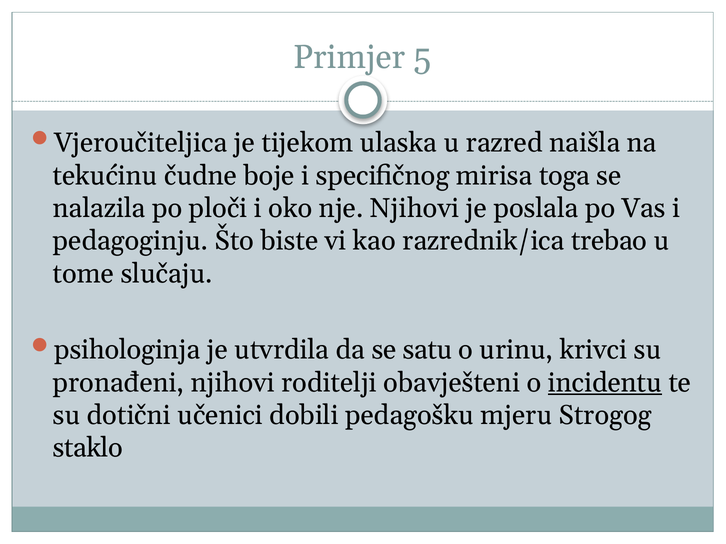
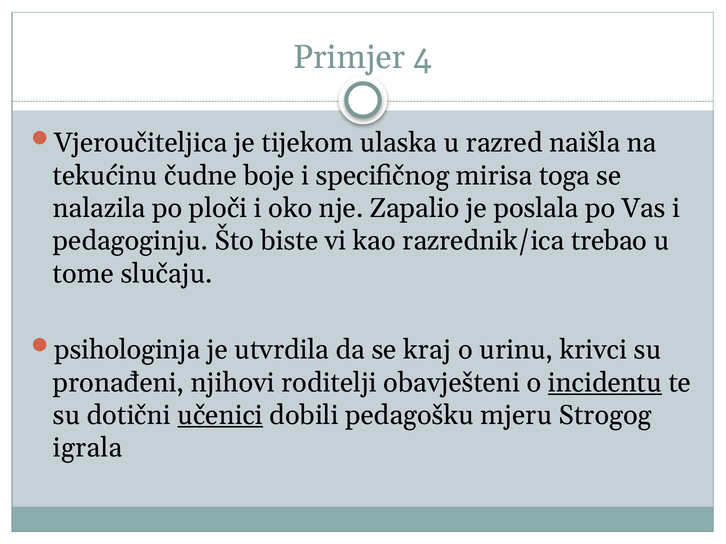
5: 5 -> 4 (423, 57)
nje Njihovi: Njihovi -> Zapalio (415, 208)
satu: satu -> kraj (427, 350)
učenici underline: none -> present (220, 416)
staklo: staklo -> igrala (88, 448)
